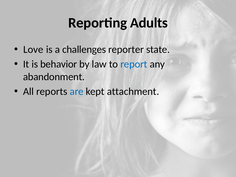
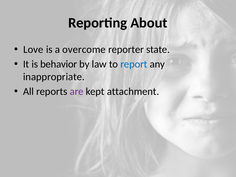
Adults: Adults -> About (149, 23)
challenges: challenges -> overcome (84, 50)
abandonment: abandonment -> inappropriate (54, 77)
are colour: blue -> purple (77, 91)
